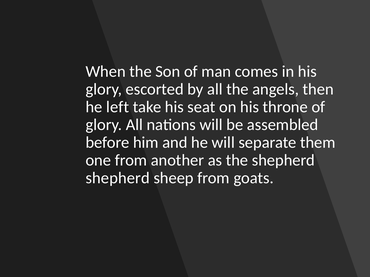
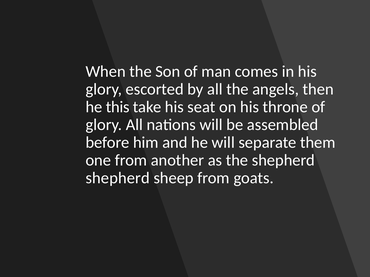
left: left -> this (118, 107)
